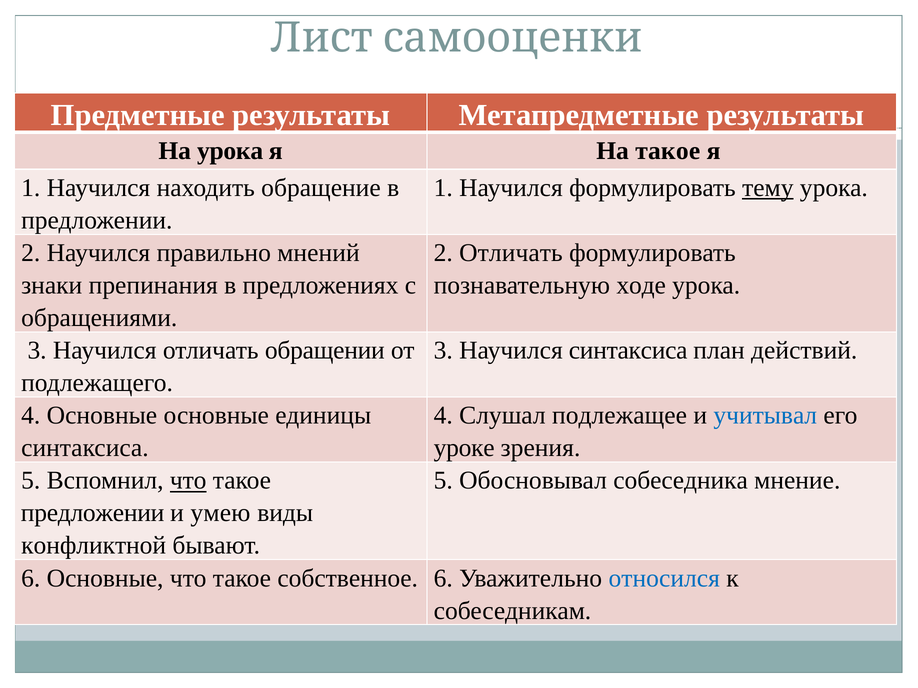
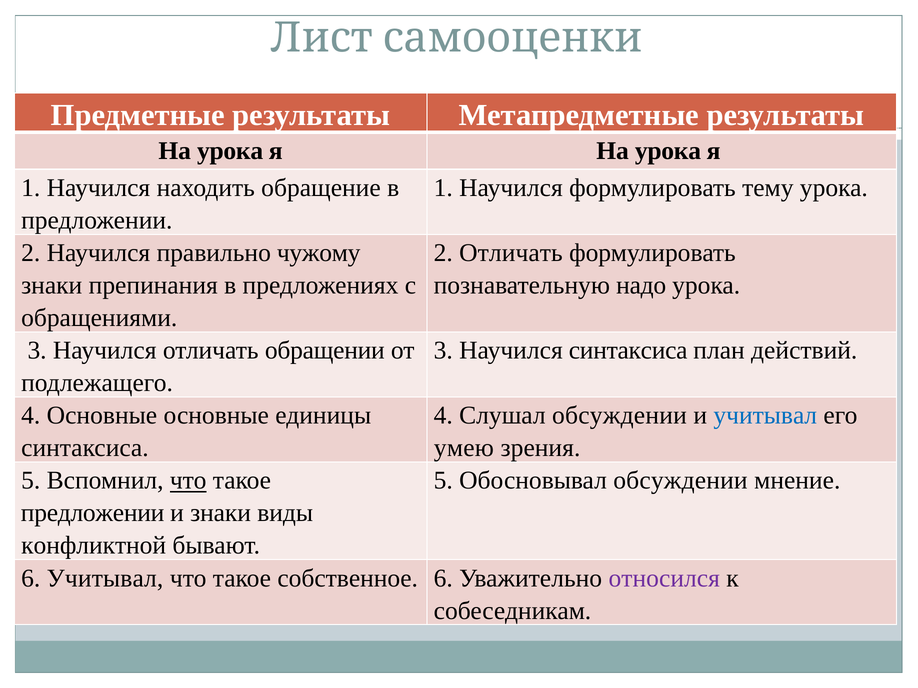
я На такое: такое -> урока (668, 151)
тему underline: present -> none (768, 188)
мнений: мнений -> чужому (319, 253)
ходе: ходе -> надо (641, 286)
Слушал подлежащее: подлежащее -> обсуждении (619, 416)
уроке: уроке -> умею (464, 448)
Обосновывал собеседника: собеседника -> обсуждении (680, 481)
и умею: умею -> знаки (221, 513)
6 Основные: Основные -> Учитывал (105, 579)
относился colour: blue -> purple (664, 579)
